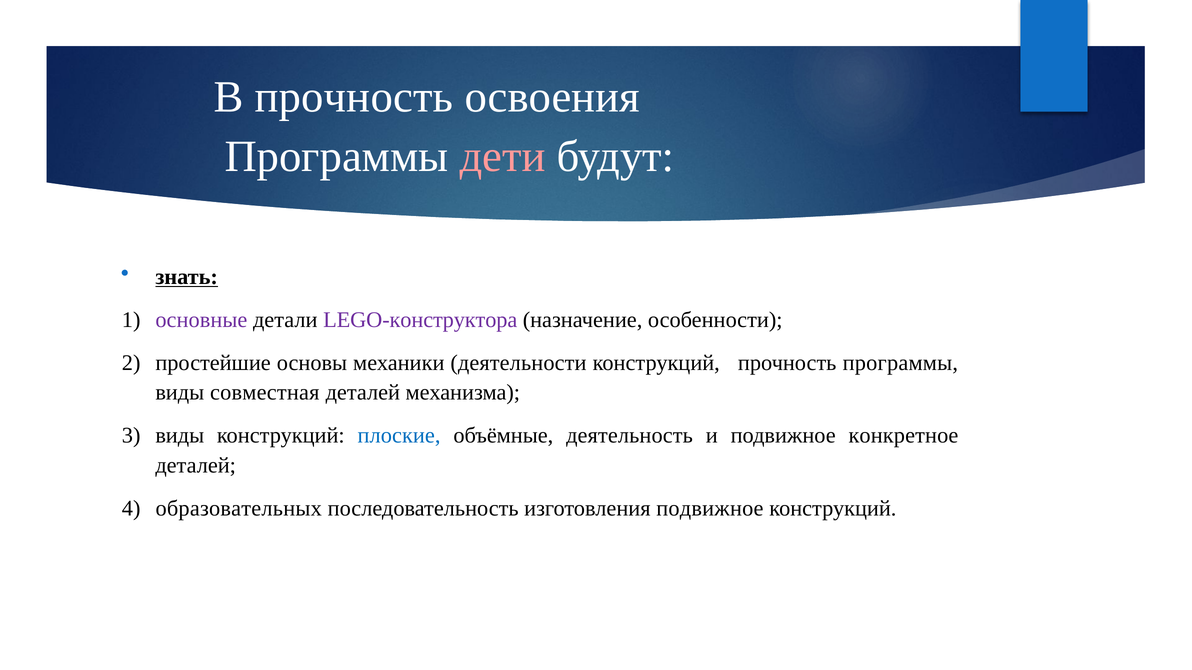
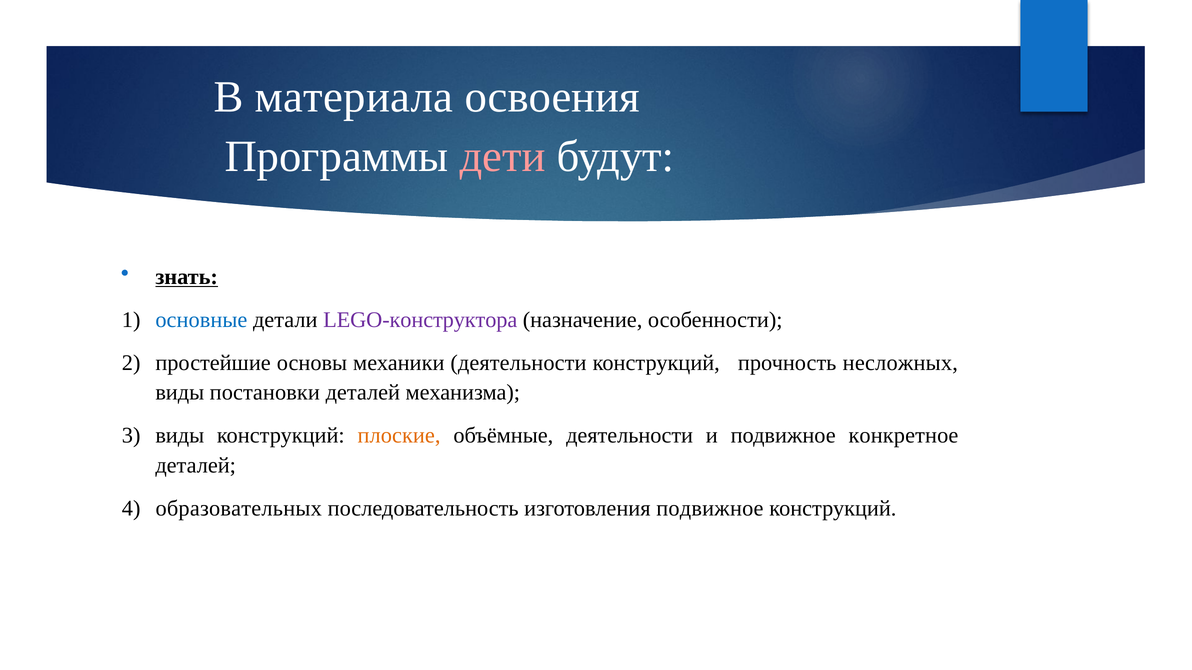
В прочность: прочность -> материала (354, 97)
основные colour: purple -> blue (201, 320)
прочность программы: программы -> несложных (900, 363)
совместная: совместная -> постановки (265, 393)
плоские colour: blue -> orange (399, 436)
объёмные деятельность: деятельность -> деятельности (630, 436)
